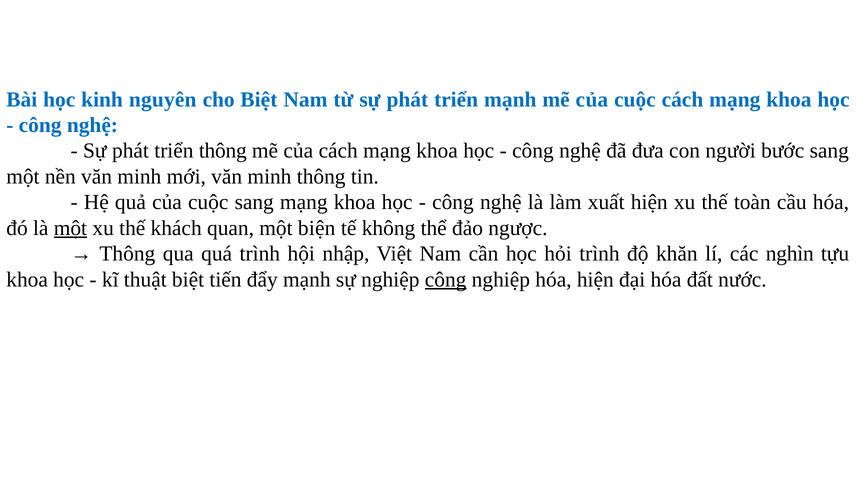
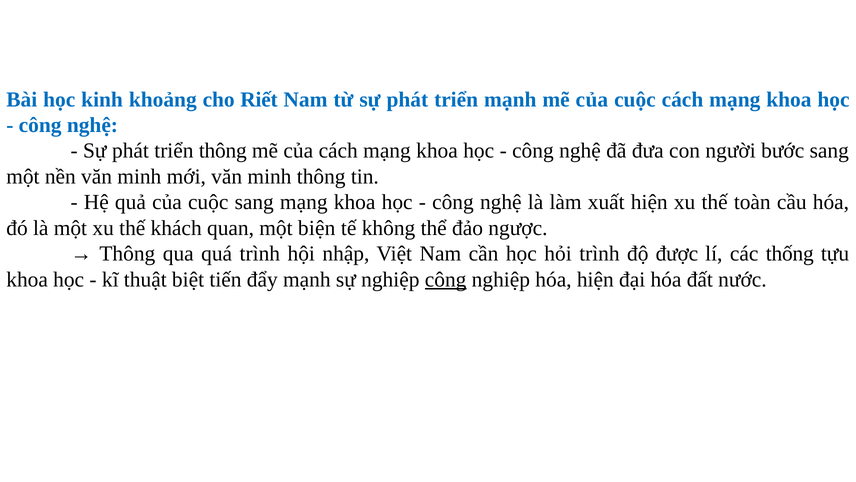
nguyên: nguyên -> khoảng (163, 99)
cho Biệt: Biệt -> Riết (259, 99)
một underline: present -> none (70, 228)
khăn: khăn -> được (677, 253)
nghìn: nghìn -> thống (790, 253)
